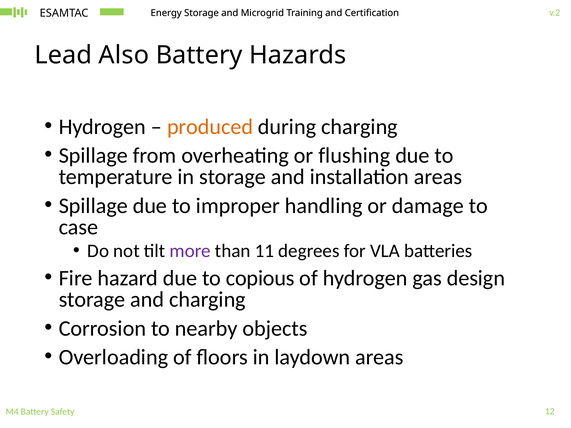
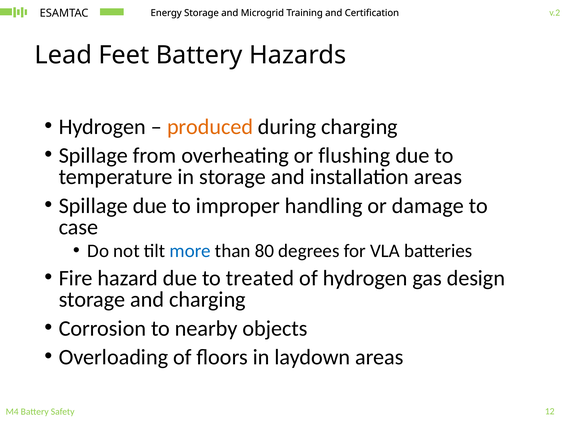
Also: Also -> Feet (124, 55)
more colour: purple -> blue (190, 251)
11: 11 -> 80 (264, 251)
copious: copious -> treated (260, 278)
